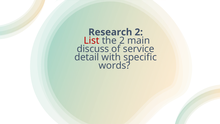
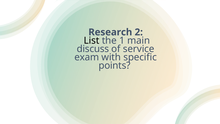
List colour: red -> black (92, 40)
the 2: 2 -> 1 (122, 40)
detail: detail -> exam (87, 57)
words: words -> points (114, 65)
